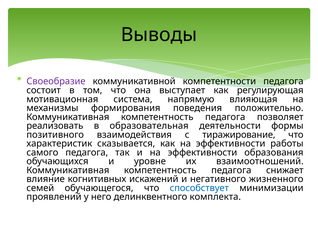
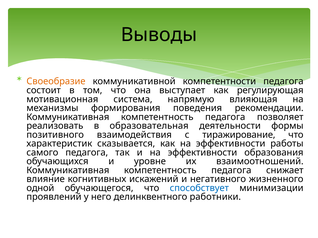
Своеобразие colour: purple -> orange (56, 82)
положительно: положительно -> рекомендации (269, 108)
семей: семей -> одной (40, 188)
комплекта: комплекта -> работники (215, 197)
